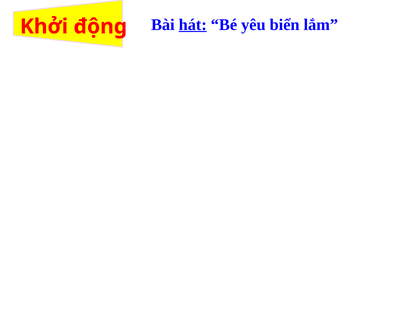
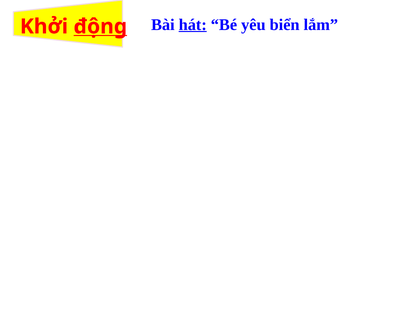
động underline: none -> present (100, 26)
